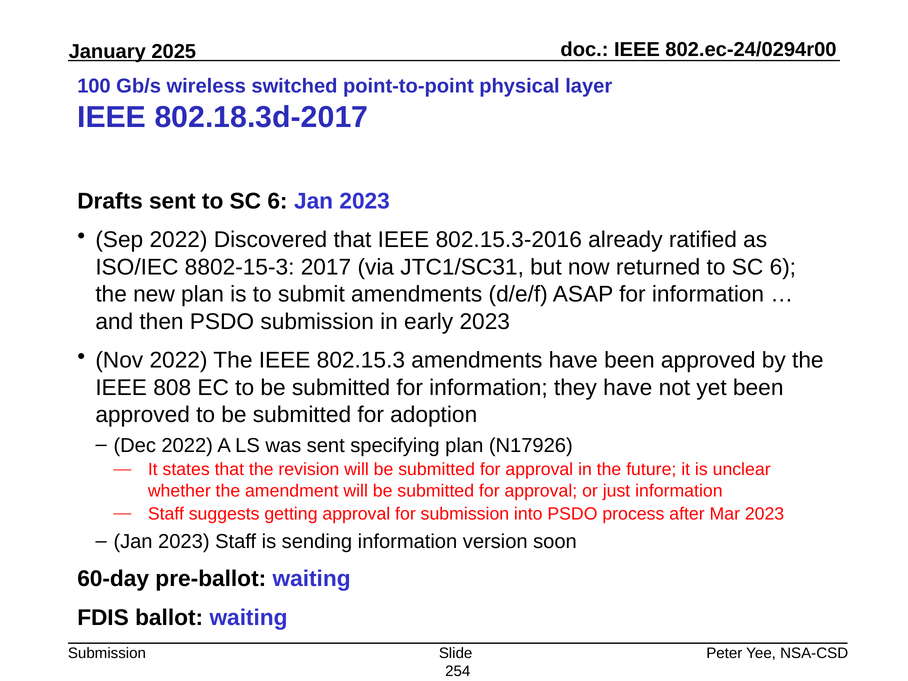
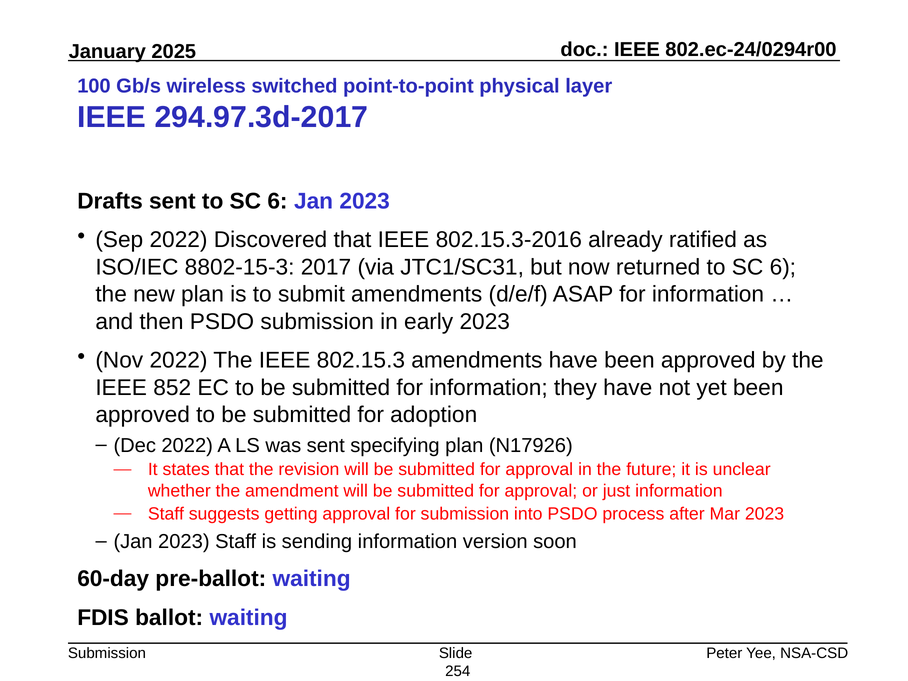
802.18.3d-2017: 802.18.3d-2017 -> 294.97.3d-2017 (261, 117)
808: 808 -> 852 (172, 388)
